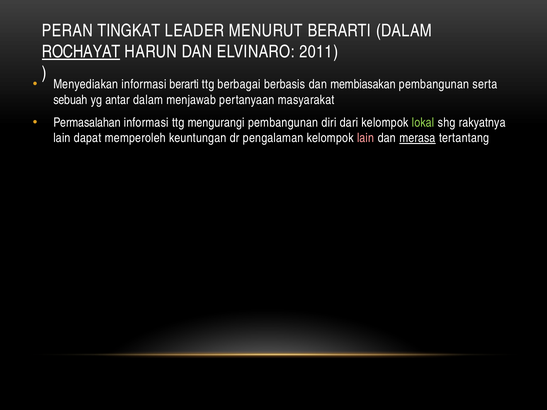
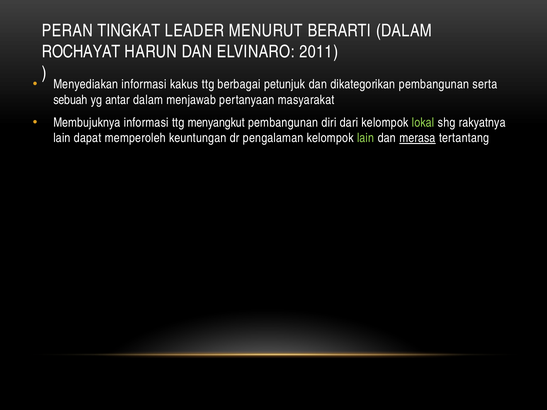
ROCHAYAT underline: present -> none (81, 52)
informasi berarti: berarti -> kakus (184, 84)
berbasis: berbasis -> petunjuk (285, 84)
membiasakan: membiasakan -> dikategorikan (363, 84)
Permasalahan: Permasalahan -> Membujuknya (87, 123)
mengurangi: mengurangi -> menyangkut (216, 123)
lain colour: pink -> light green (366, 138)
